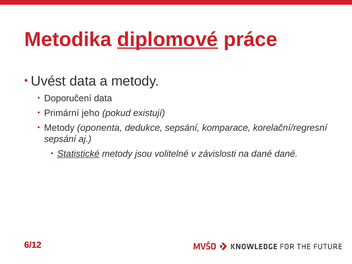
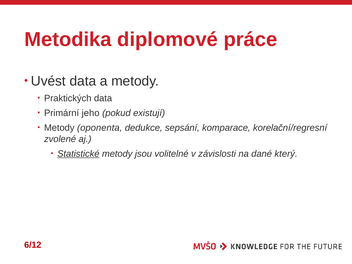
diplomové underline: present -> none (168, 39)
Doporučení: Doporučení -> Praktických (68, 98)
sepsání: sepsání -> zvolené (60, 139)
dané dané: dané -> který (286, 154)
